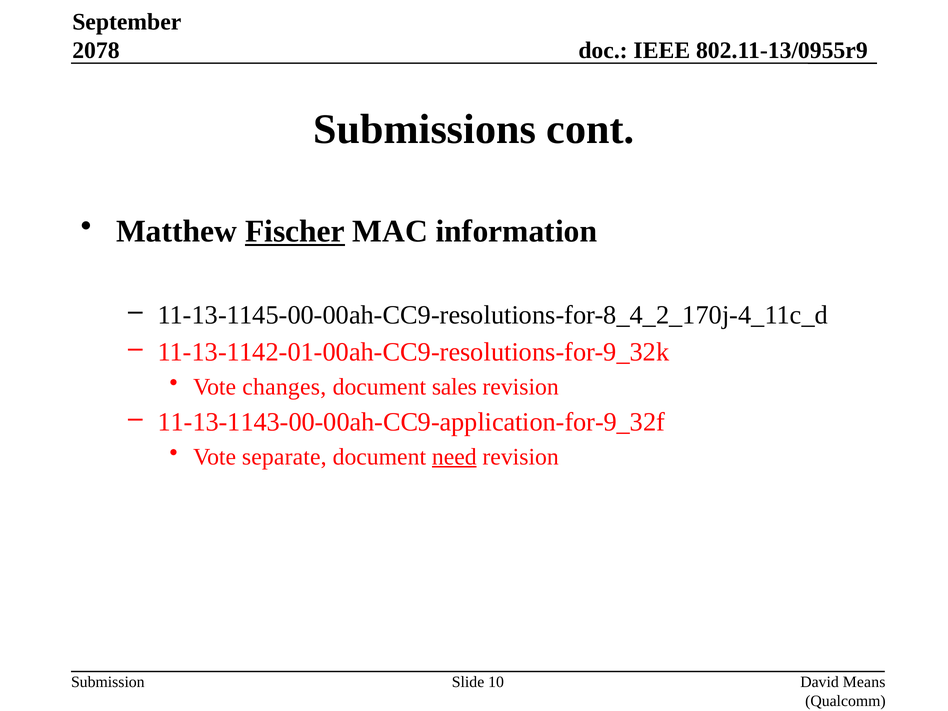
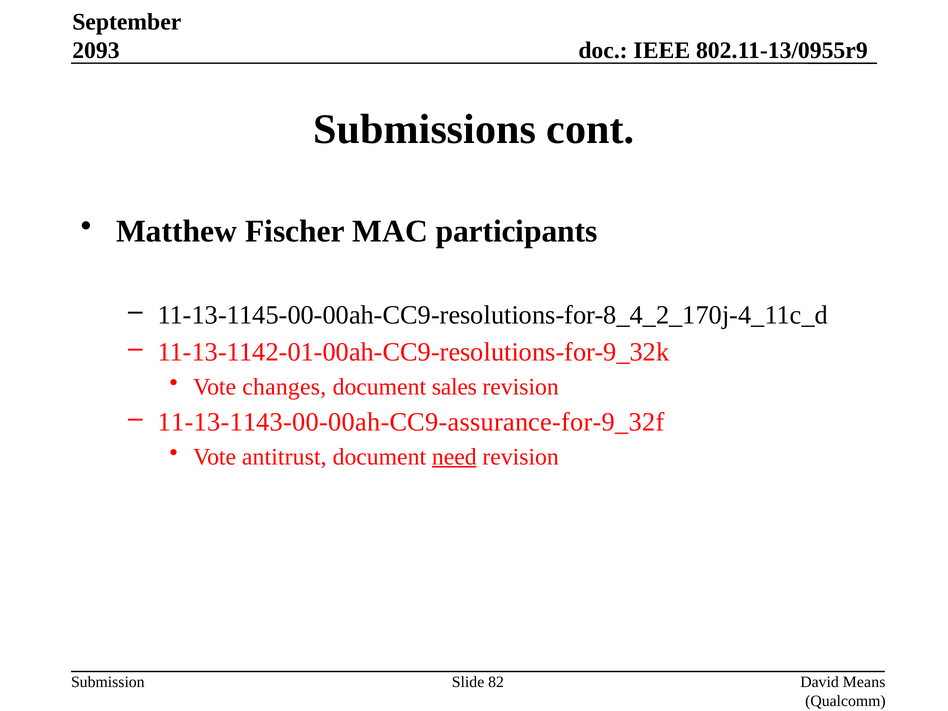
2078: 2078 -> 2093 (96, 51)
Fischer underline: present -> none (295, 231)
information: information -> participants (516, 231)
11-13-1143-00-00ah-CC9-application-for-9_32f: 11-13-1143-00-00ah-CC9-application-for-9_32f -> 11-13-1143-00-00ah-CC9-assurance-for-9_32f (411, 422)
separate: separate -> antitrust (284, 457)
10: 10 -> 82 (496, 682)
